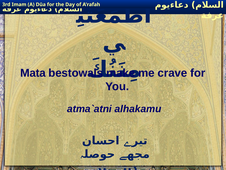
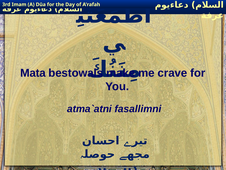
alhakamu: alhakamu -> fasallimni (138, 109)
